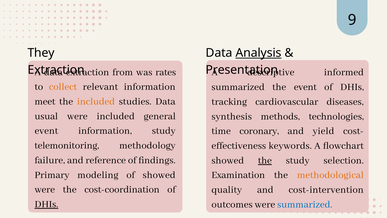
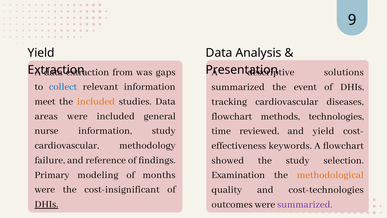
They: They -> Yield (41, 53)
Analysis underline: present -> none (259, 53)
rates: rates -> gaps (166, 72)
informed: informed -> solutions (344, 72)
collect colour: orange -> blue (63, 86)
usual: usual -> areas (46, 116)
synthesis: synthesis -> flowchart (232, 116)
event: event -> nurse (46, 130)
coronary: coronary -> reviewed (259, 131)
telemonitoring: telemonitoring -> cardiovascular (67, 145)
the underline: present -> none (265, 160)
of showed: showed -> months (159, 174)
cost-coordination: cost-coordination -> cost-insignificant (122, 189)
cost-intervention: cost-intervention -> cost-technologies (326, 189)
summarized colour: blue -> purple (305, 204)
